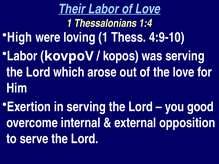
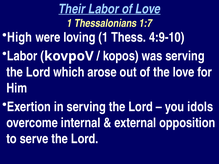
1:4: 1:4 -> 1:7 (146, 23)
good: good -> idols (200, 107)
